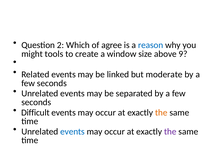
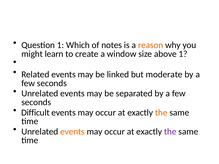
Question 2: 2 -> 1 (61, 45)
agree: agree -> notes (112, 45)
reason colour: blue -> orange (151, 45)
tools: tools -> learn (54, 54)
above 9: 9 -> 1 (183, 54)
events colour: blue -> orange (72, 132)
